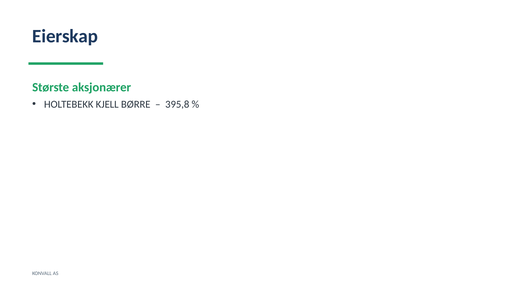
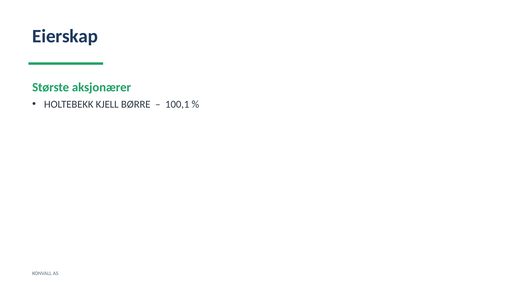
395,8: 395,8 -> 100,1 (177, 104)
